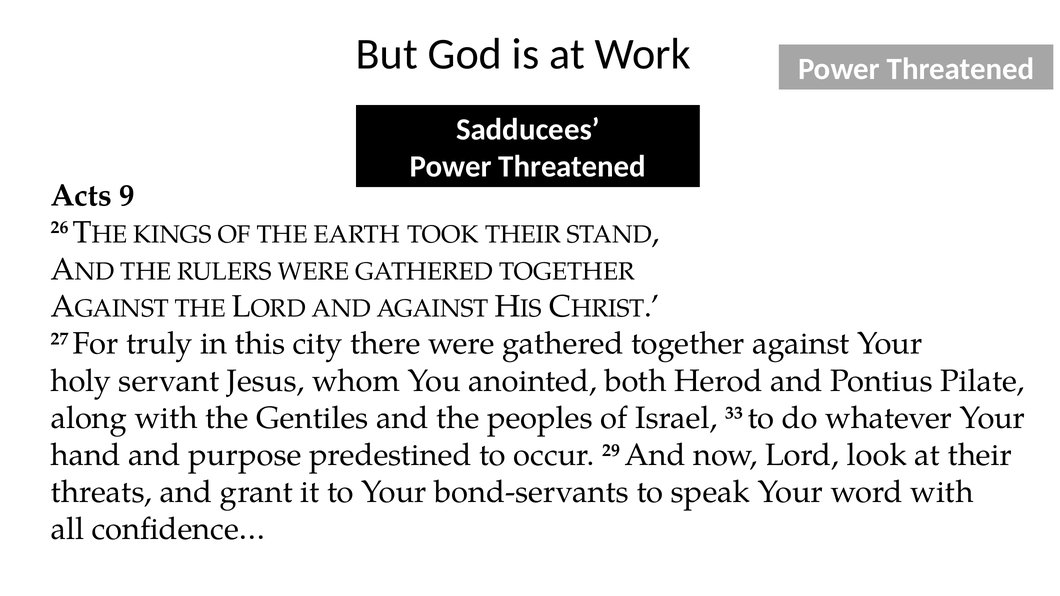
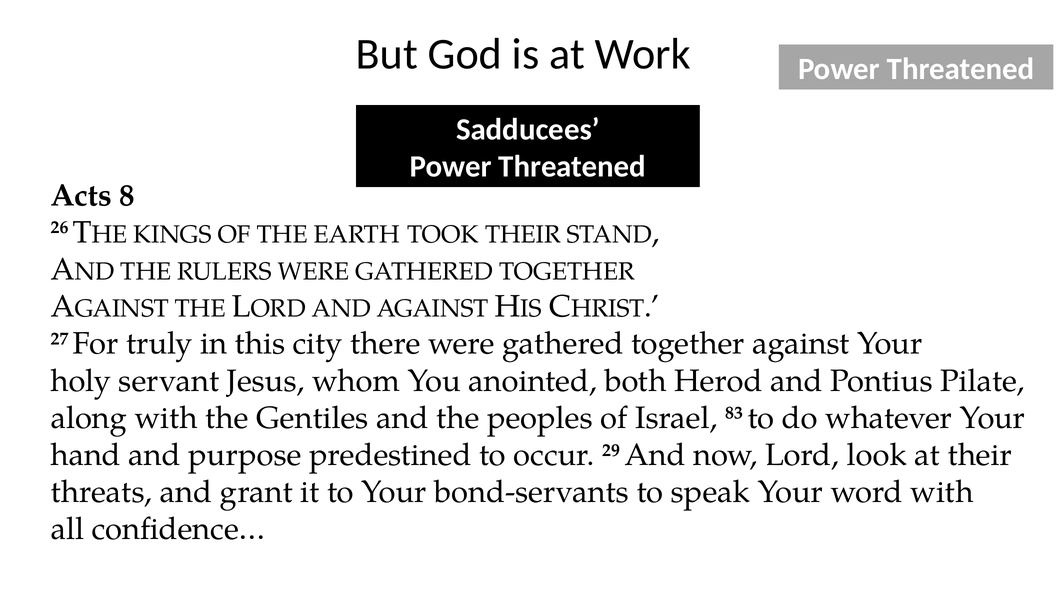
9: 9 -> 8 (127, 195)
33: 33 -> 83 (734, 413)
